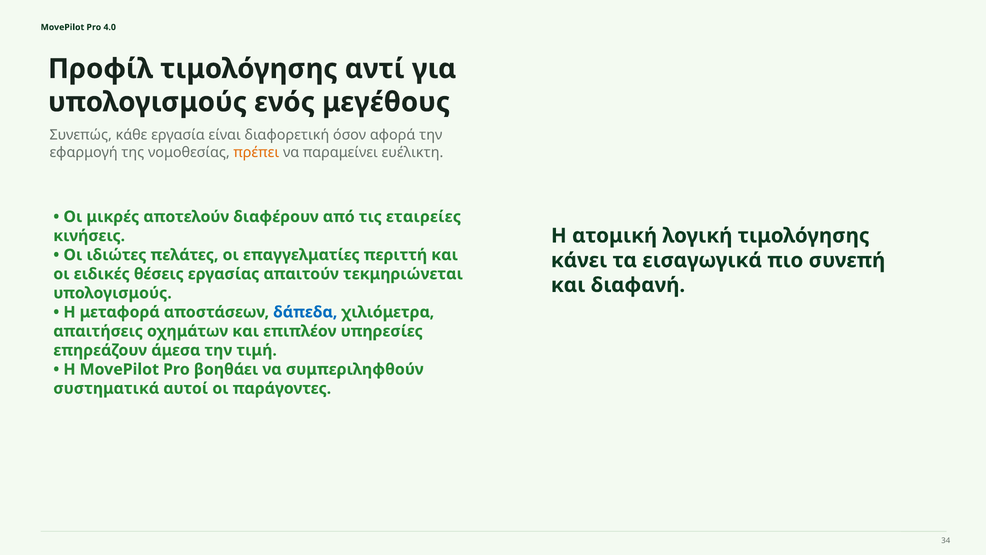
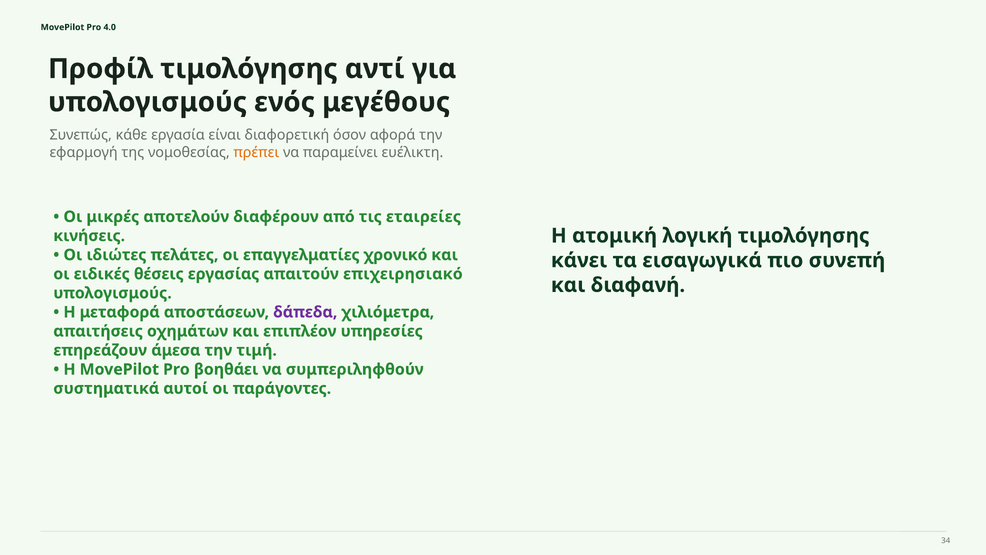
περιττή: περιττή -> χρονικό (396, 255)
τεκμηριώνεται: τεκμηριώνεται -> επιχειρησιακό (403, 274)
δάπεδα colour: blue -> purple (305, 312)
